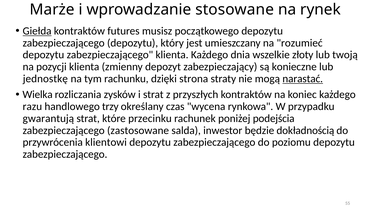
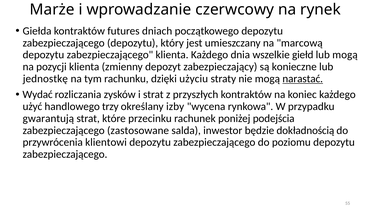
stosowane: stosowane -> czerwcowy (235, 10)
Giełda underline: present -> none (37, 31)
musisz: musisz -> dniach (157, 31)
rozumieć: rozumieć -> marcową (300, 43)
złoty: złoty -> giełd (303, 55)
lub twoją: twoją -> mogą (345, 55)
strona: strona -> użyciu (194, 79)
Wielka: Wielka -> Wydać (38, 95)
razu: razu -> użyć (32, 107)
czas: czas -> izby (175, 107)
